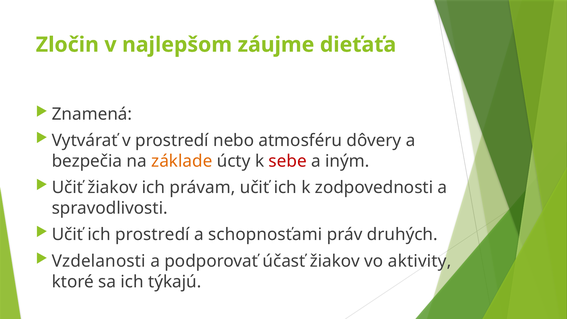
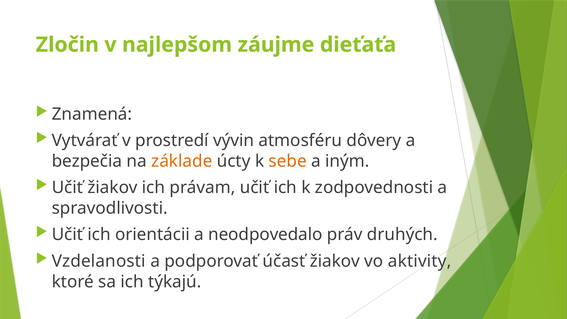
nebo: nebo -> vývin (234, 141)
sebe colour: red -> orange (288, 161)
ich prostredí: prostredí -> orientácii (152, 235)
schopnosťami: schopnosťami -> neodpovedalo (265, 235)
